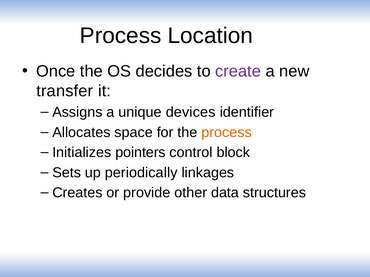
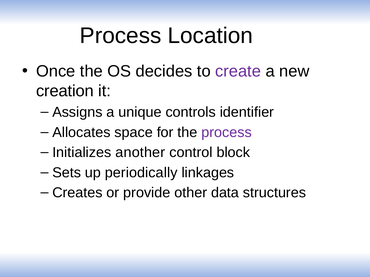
transfer: transfer -> creation (65, 91)
devices: devices -> controls (191, 112)
process colour: orange -> purple (227, 133)
pointers: pointers -> another (140, 153)
